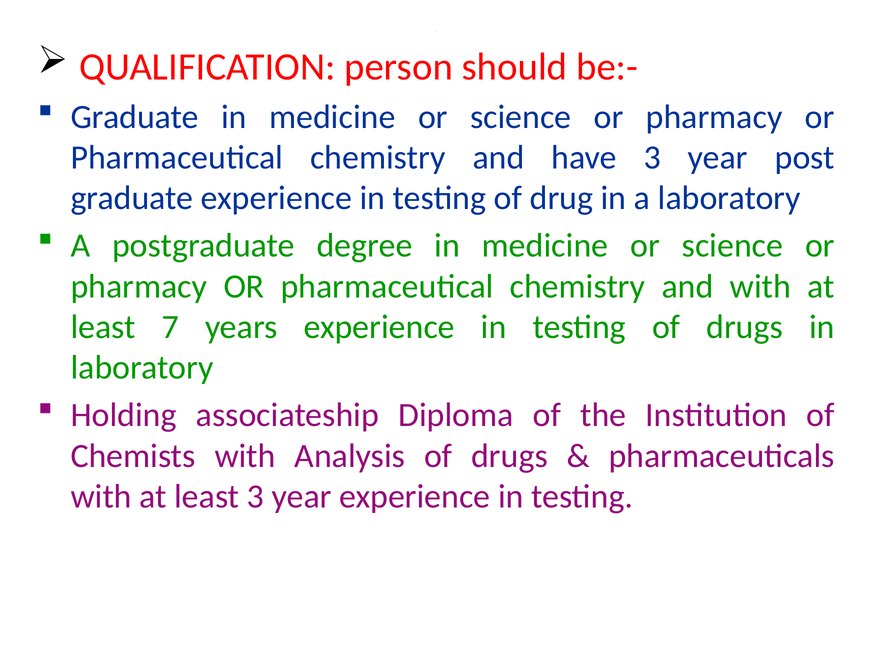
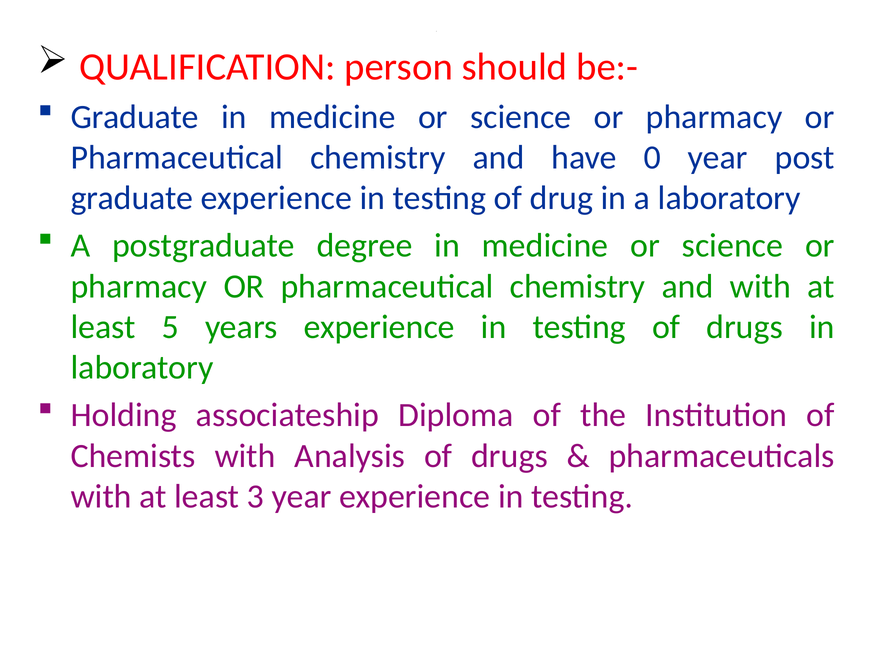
have 3: 3 -> 0 (652, 157)
7: 7 -> 5 (170, 327)
